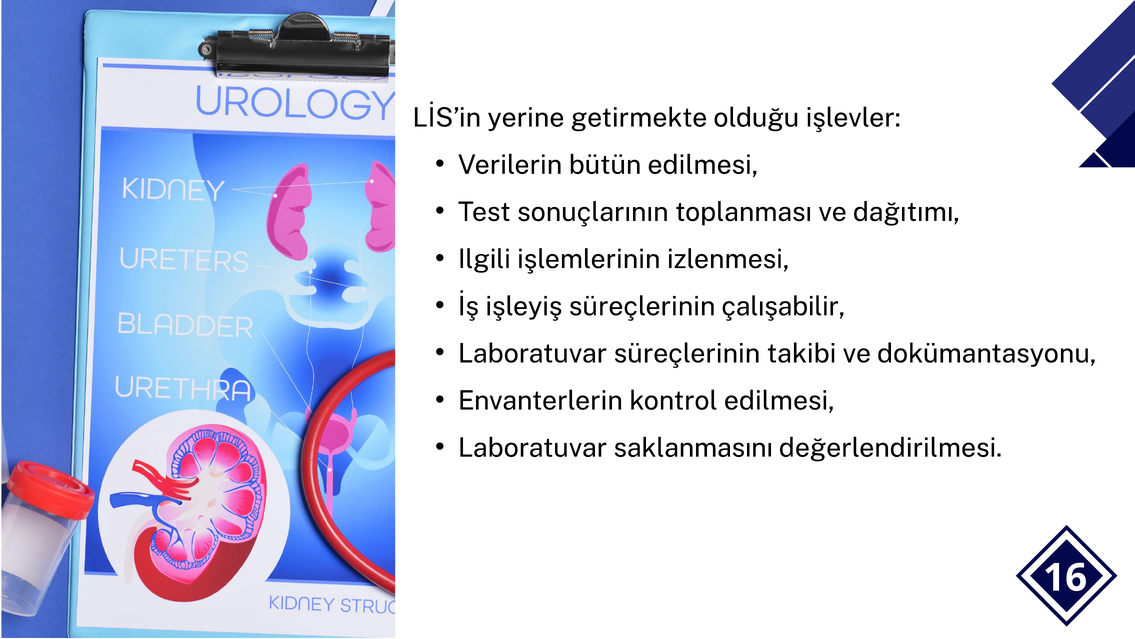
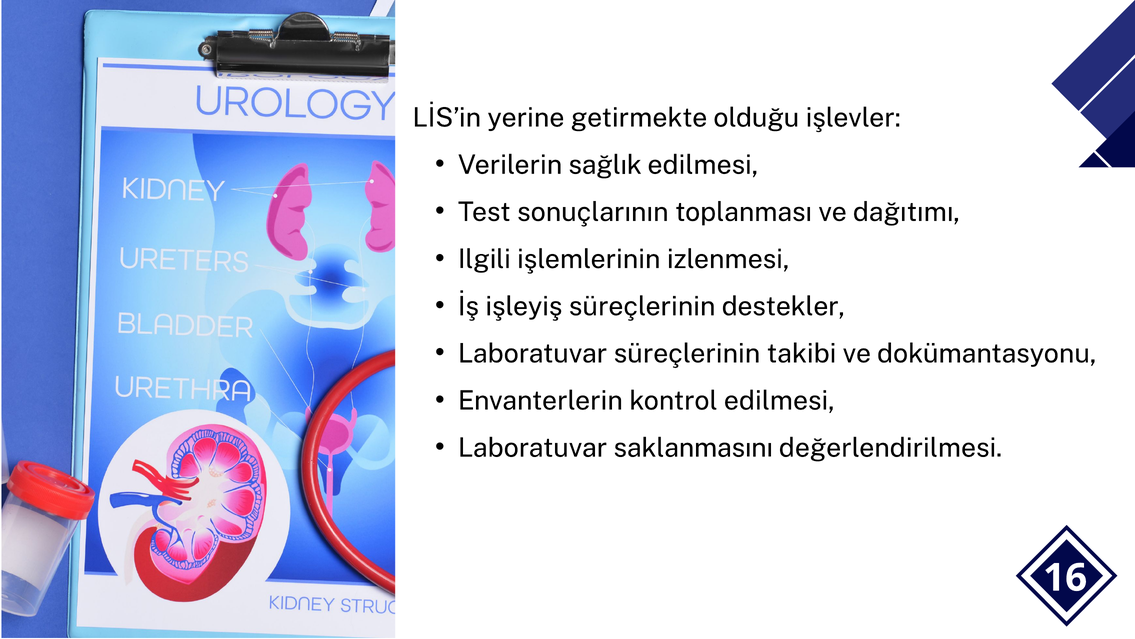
bütün: bütün -> sağlık (605, 165)
çalışabilir: çalışabilir -> destekler (783, 306)
